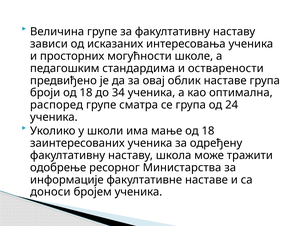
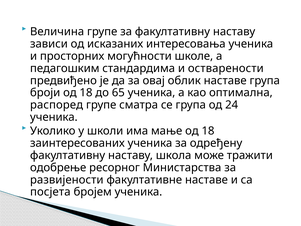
34: 34 -> 65 (118, 93)
информације: информације -> развијености (67, 180)
доноси: доноси -> посјета (50, 192)
